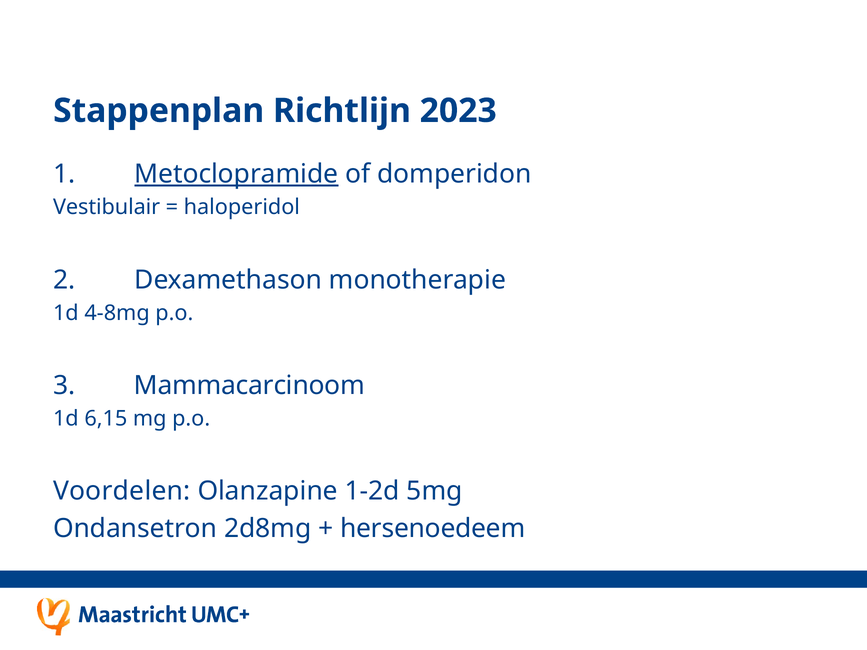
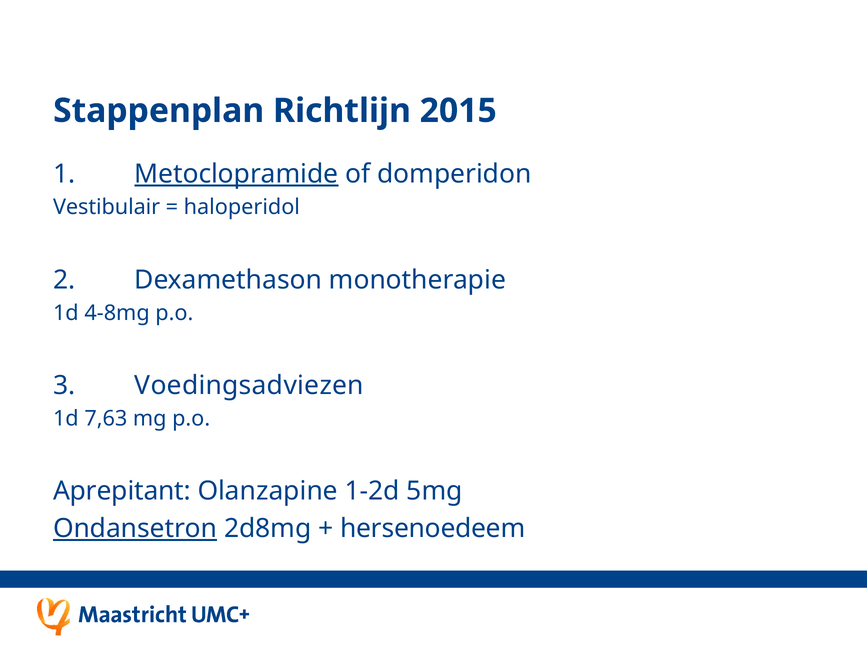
2023: 2023 -> 2015 (458, 111)
Mammacarcinoom: Mammacarcinoom -> Voedingsadviezen (249, 386)
6,15: 6,15 -> 7,63 (106, 419)
Voordelen: Voordelen -> Aprepitant (122, 491)
Ondansetron underline: none -> present (135, 529)
